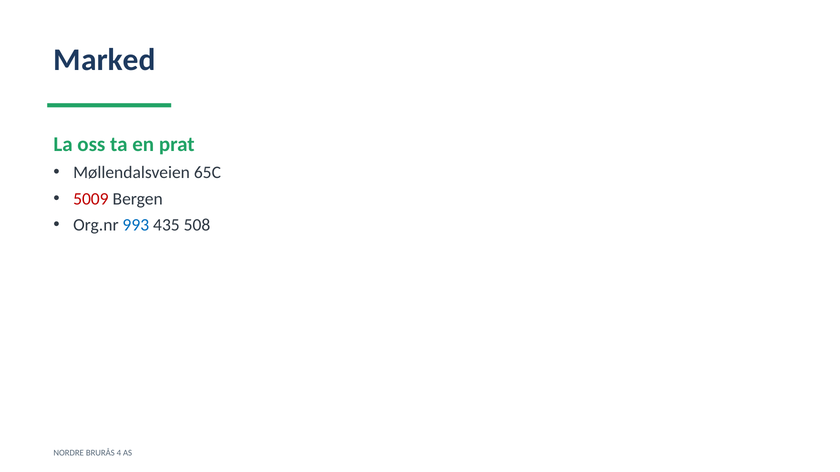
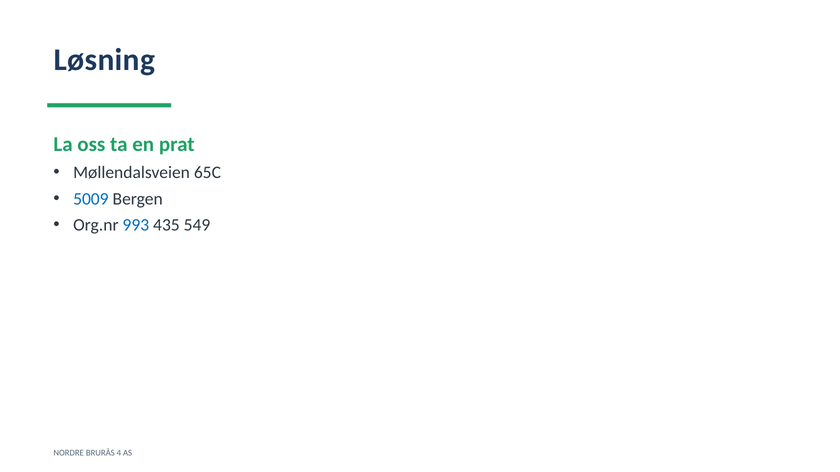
Marked: Marked -> Løsning (104, 60)
5009 colour: red -> blue (91, 199)
508: 508 -> 549 (197, 225)
